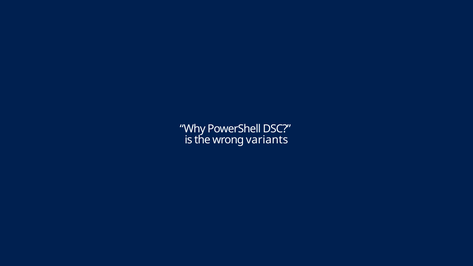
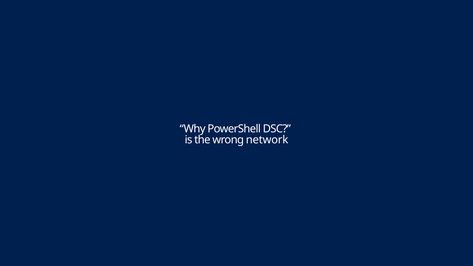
variants: variants -> network (267, 140)
